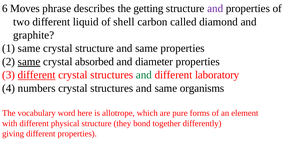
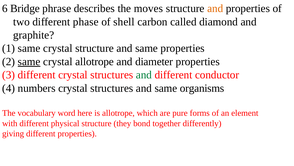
Moves: Moves -> Bridge (25, 8)
getting: getting -> moves (148, 8)
and colour: purple -> orange (215, 8)
liquid: liquid -> phase (86, 22)
crystal absorbed: absorbed -> allotrope (95, 61)
different underline: present -> none (37, 75)
laboratory: laboratory -> conductor (217, 75)
